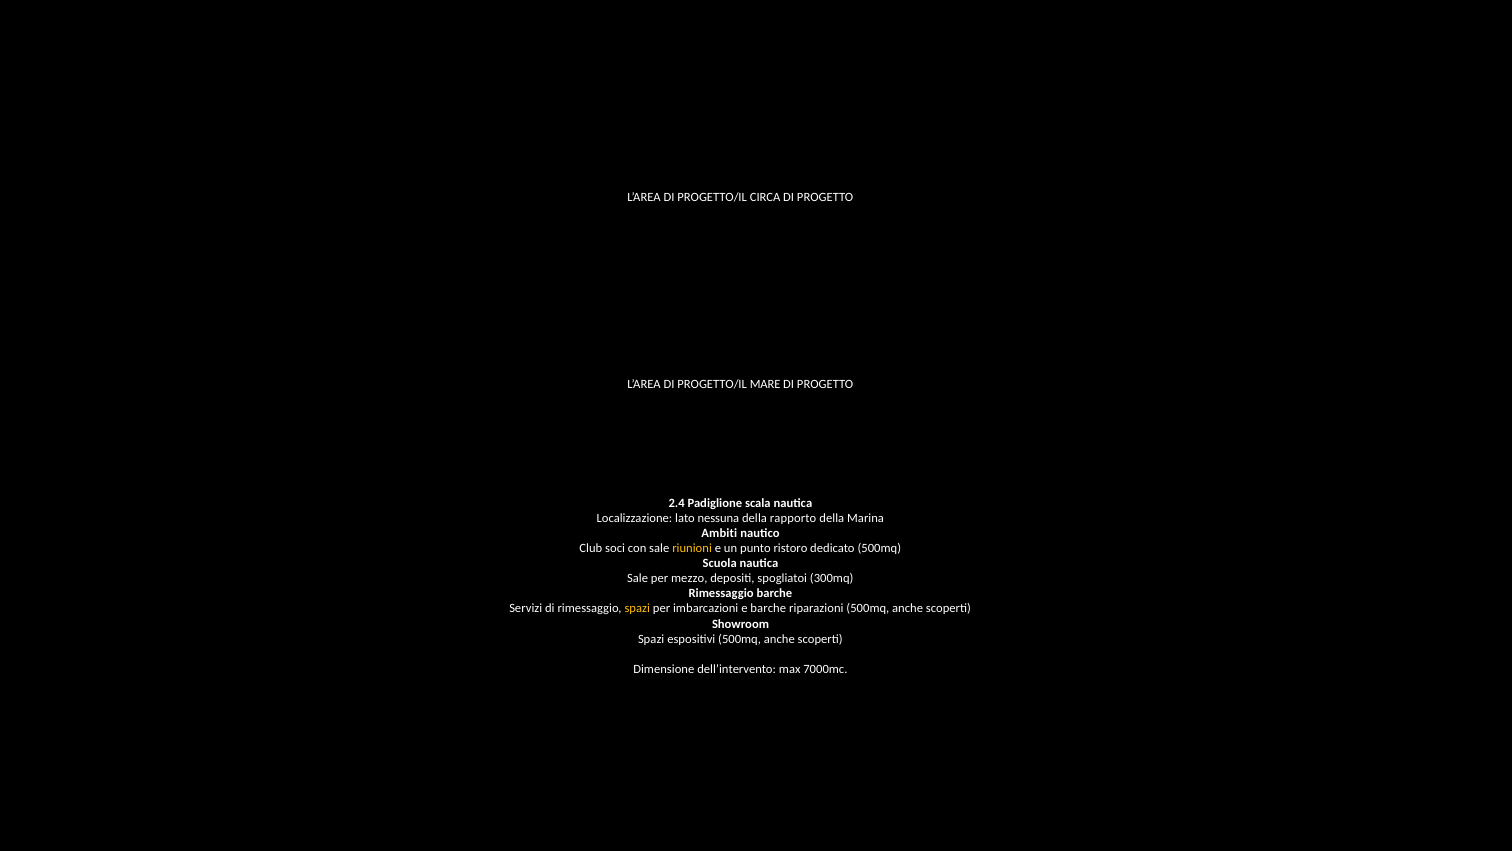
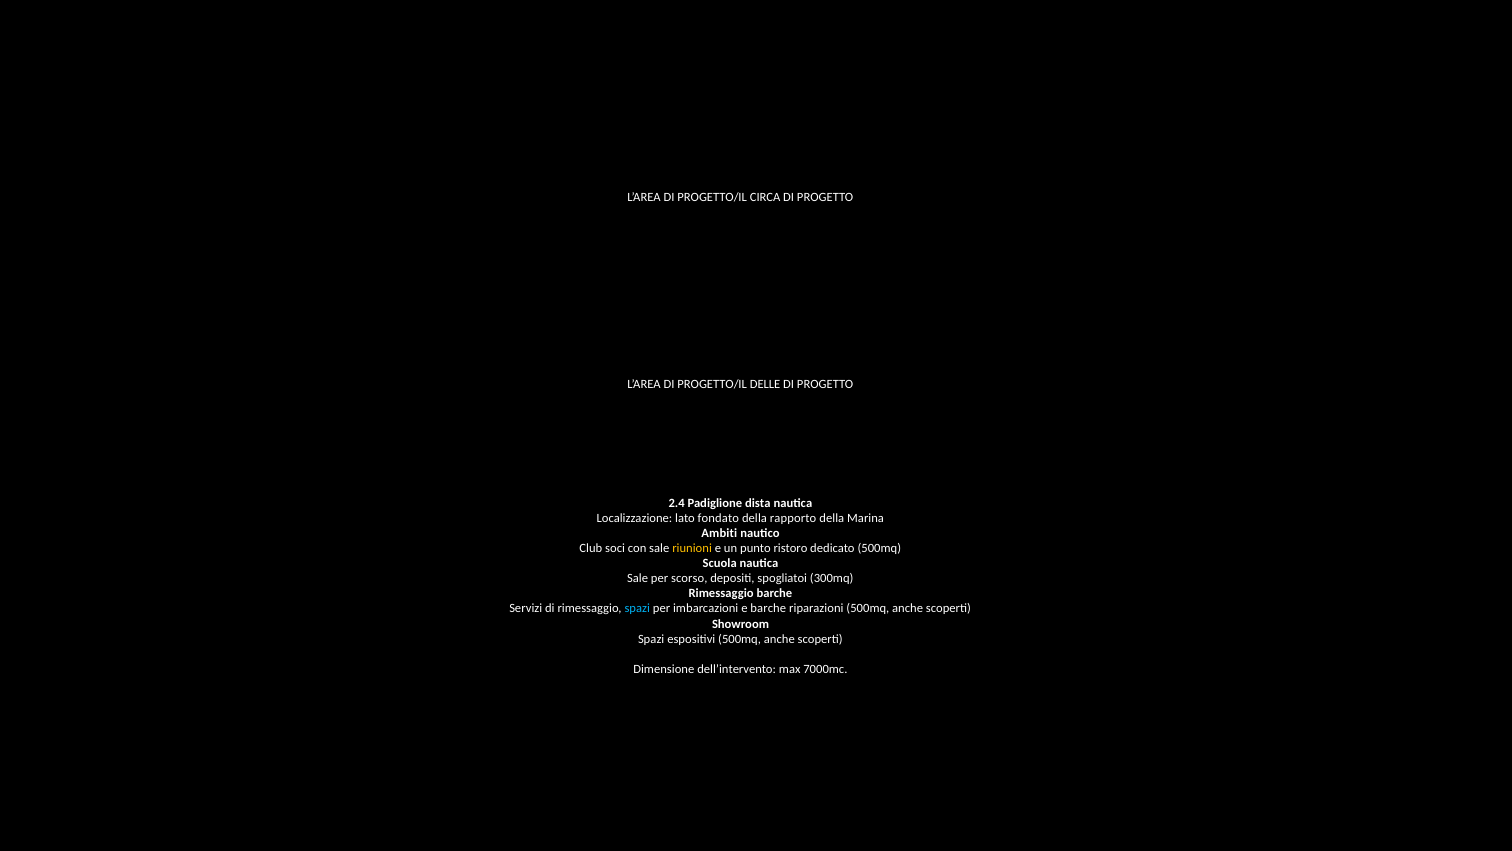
MARE: MARE -> DELLE (765, 384)
scala: scala -> dista (758, 503)
nessuna: nessuna -> fondato (718, 518)
mezzo: mezzo -> scorso (689, 578)
spazi colour: yellow -> light blue (637, 608)
